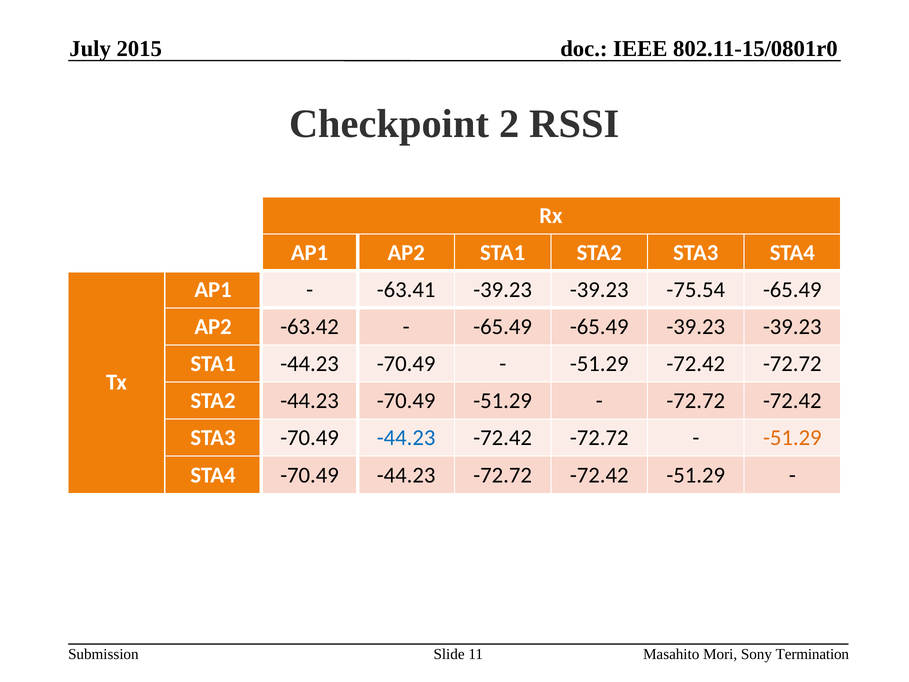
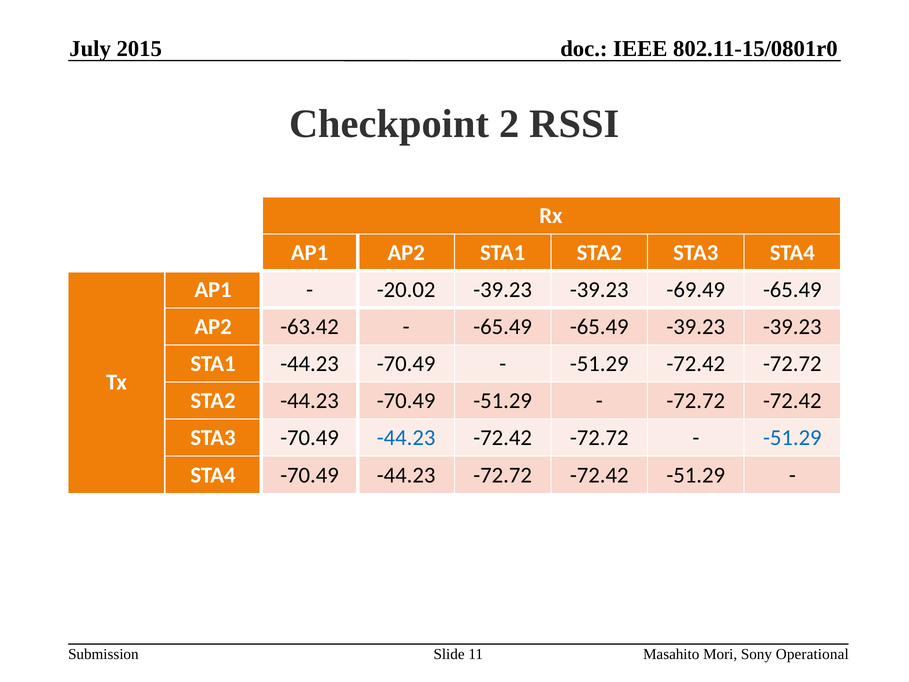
-63.41: -63.41 -> -20.02 (406, 289)
-75.54: -75.54 -> -69.49 (696, 289)
-51.29 colour: orange -> blue (792, 438)
Termination: Termination -> Operational (812, 654)
